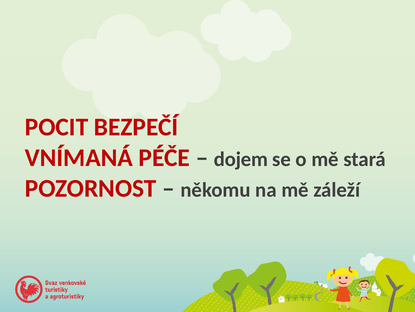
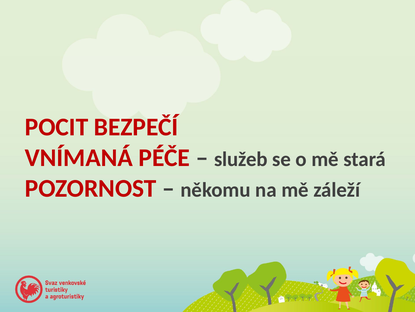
dojem: dojem -> služeb (241, 159)
